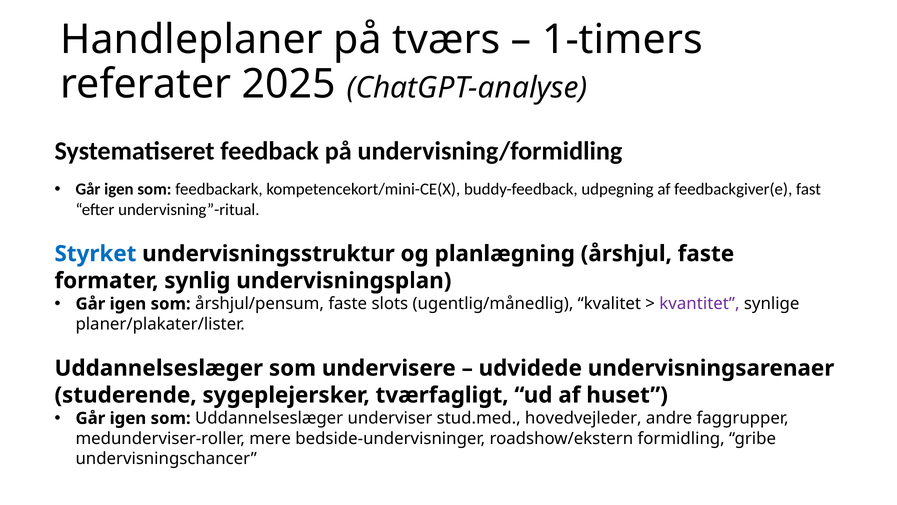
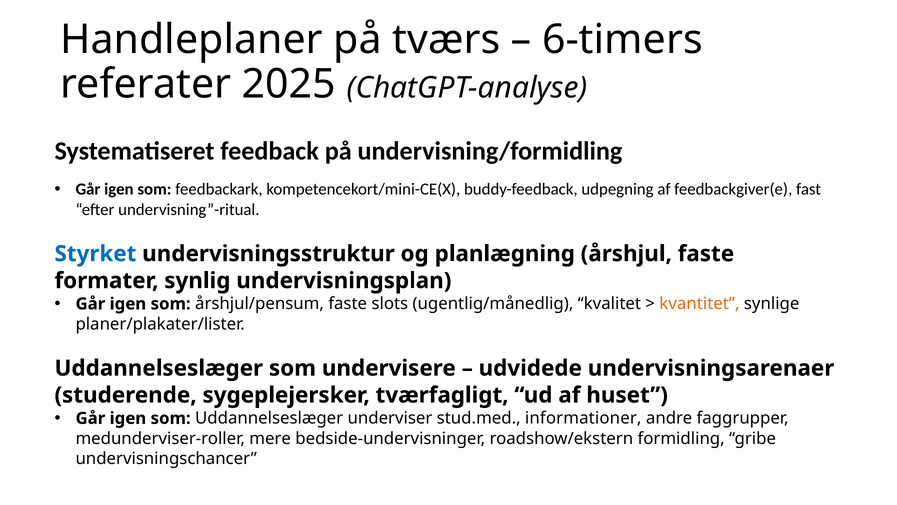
1-timers: 1-timers -> 6-timers (622, 40)
kvantitet colour: purple -> orange (699, 304)
hovedvejleder: hovedvejleder -> informationer (583, 418)
